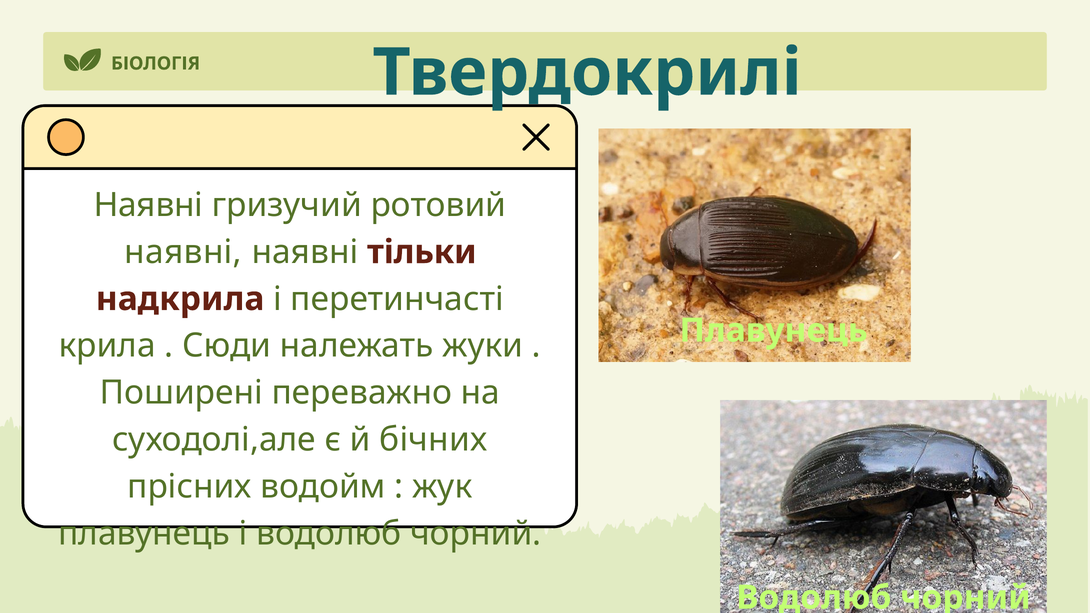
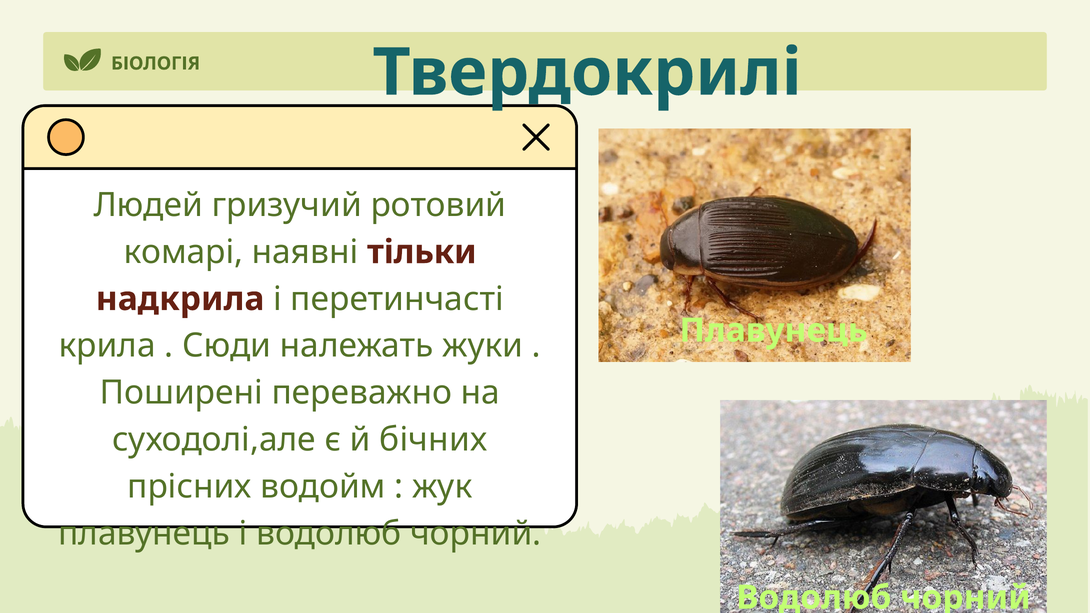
Наявні: Наявні -> Людей (148, 205)
наявні: наявні -> комарі (183, 252)
